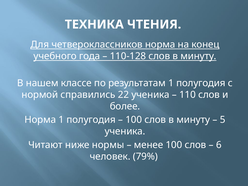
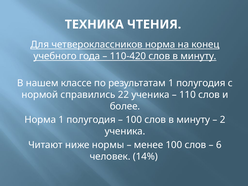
110-128: 110-128 -> 110-420 (128, 56)
5: 5 -> 2 (223, 120)
79%: 79% -> 14% (145, 156)
